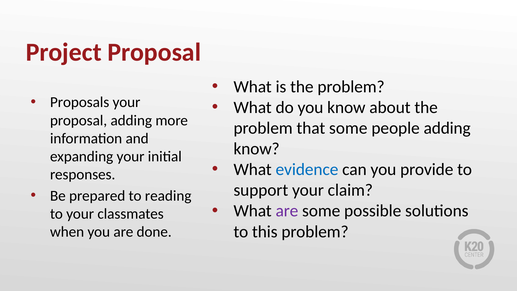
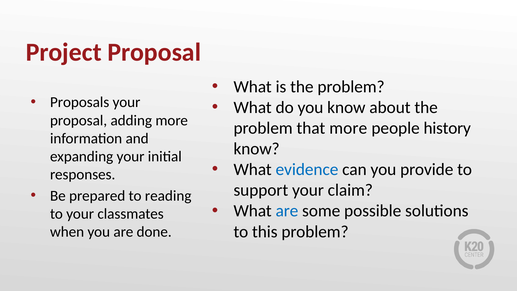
that some: some -> more (348, 128)
people adding: adding -> history (447, 128)
are colour: purple -> blue (287, 211)
